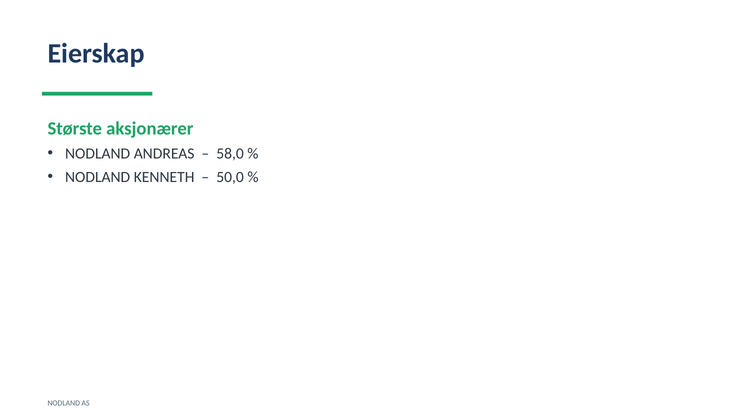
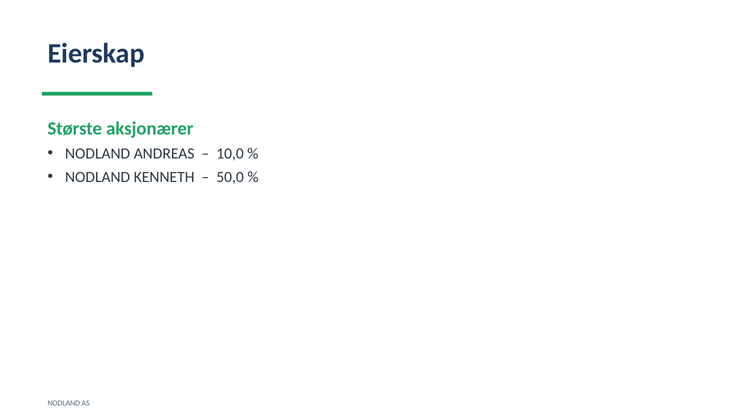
58,0: 58,0 -> 10,0 (230, 154)
